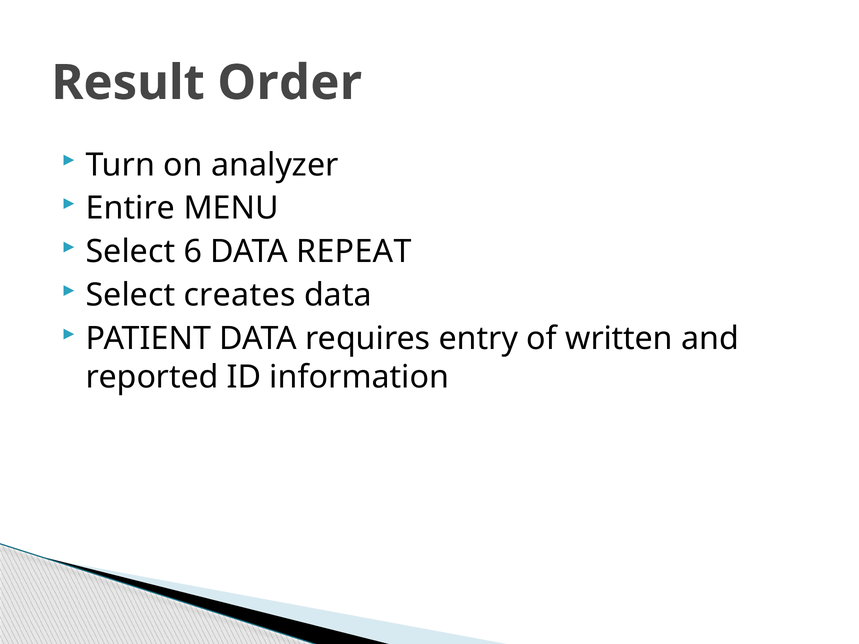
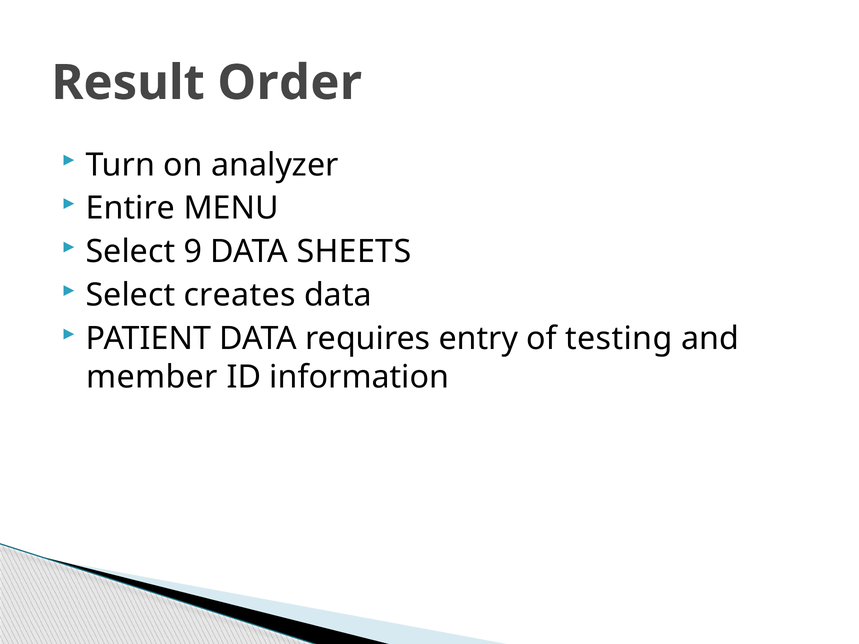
6: 6 -> 9 (193, 252)
REPEAT: REPEAT -> SHEETS (354, 252)
written: written -> testing (619, 339)
reported: reported -> member (152, 378)
